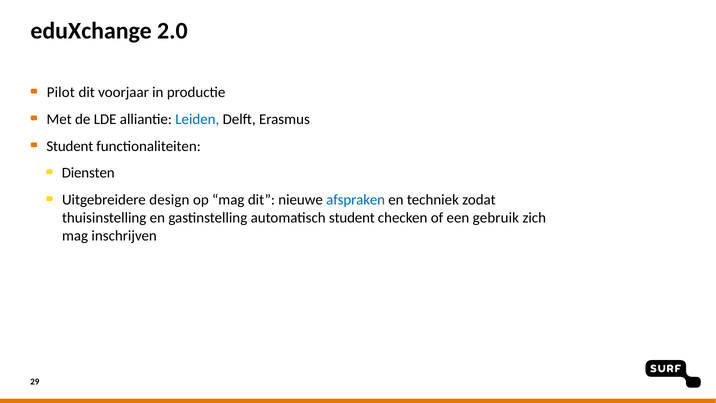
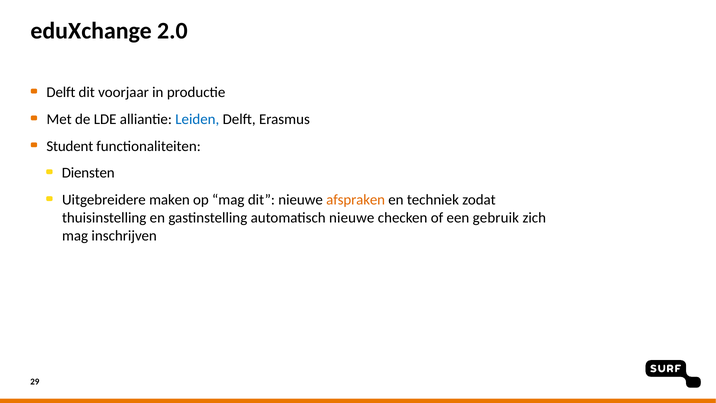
Pilot: Pilot -> Delft (61, 92)
design: design -> maken (169, 200)
afspraken colour: blue -> orange (356, 200)
automatisch student: student -> nieuwe (352, 218)
